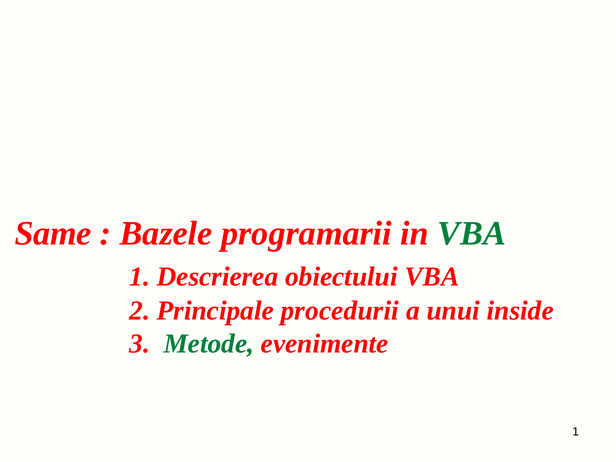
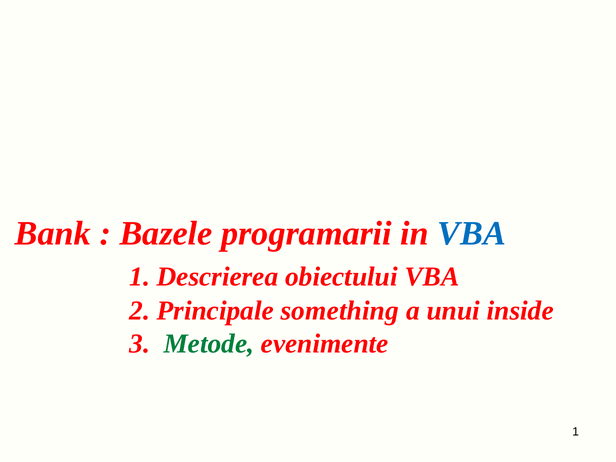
Same: Same -> Bank (53, 233)
VBA colour: green -> blue (472, 233)
procedurii: procedurii -> something (340, 311)
